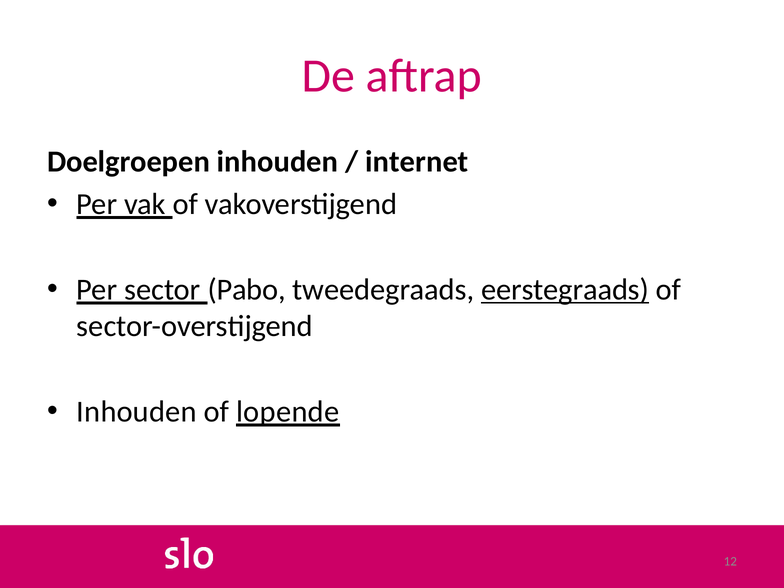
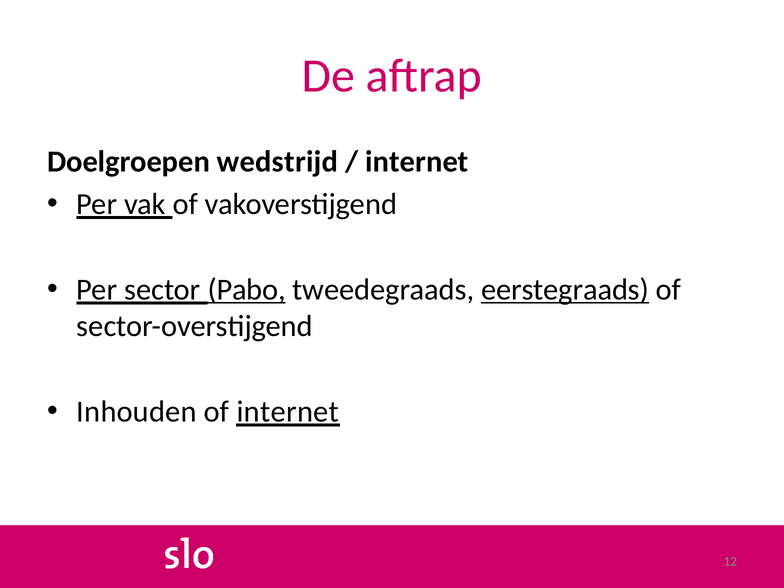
Doelgroepen inhouden: inhouden -> wedstrijd (277, 162)
Pabo underline: none -> present (247, 290)
of lopende: lopende -> internet (288, 412)
